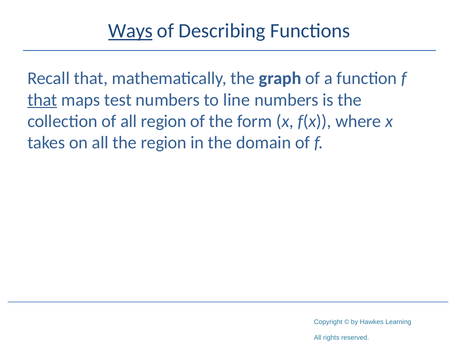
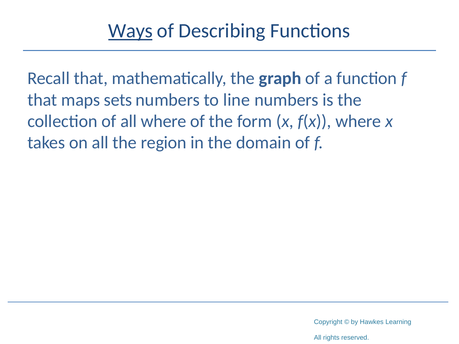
that underline: present -> none (42, 100)
test: test -> sets (118, 100)
all region: region -> where (164, 121)
